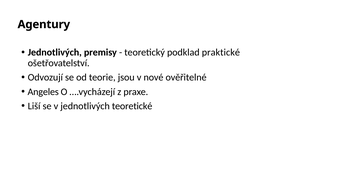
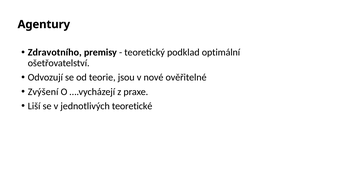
Jednotlivých: Jednotlivých -> Zdravotního (55, 52)
praktické: praktické -> optimální (221, 52)
Angeles: Angeles -> Zvýšení (43, 92)
